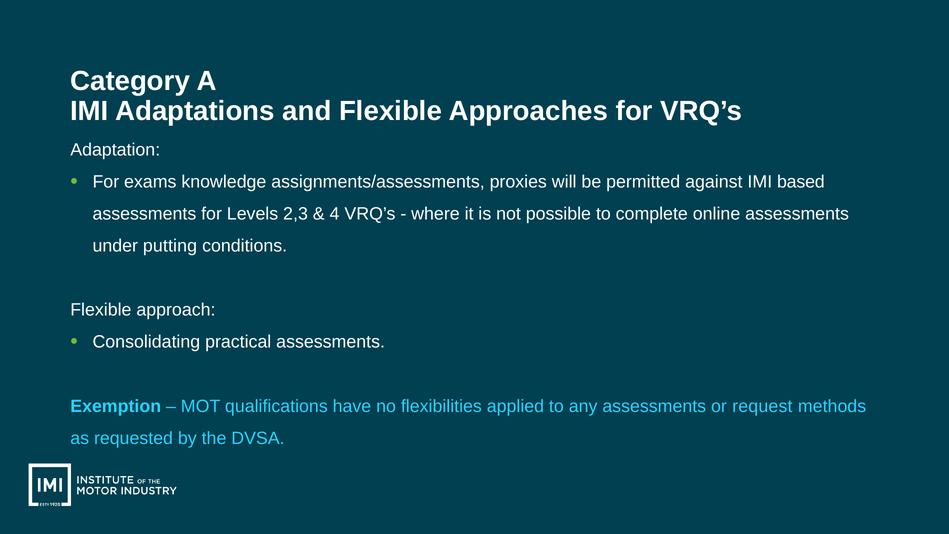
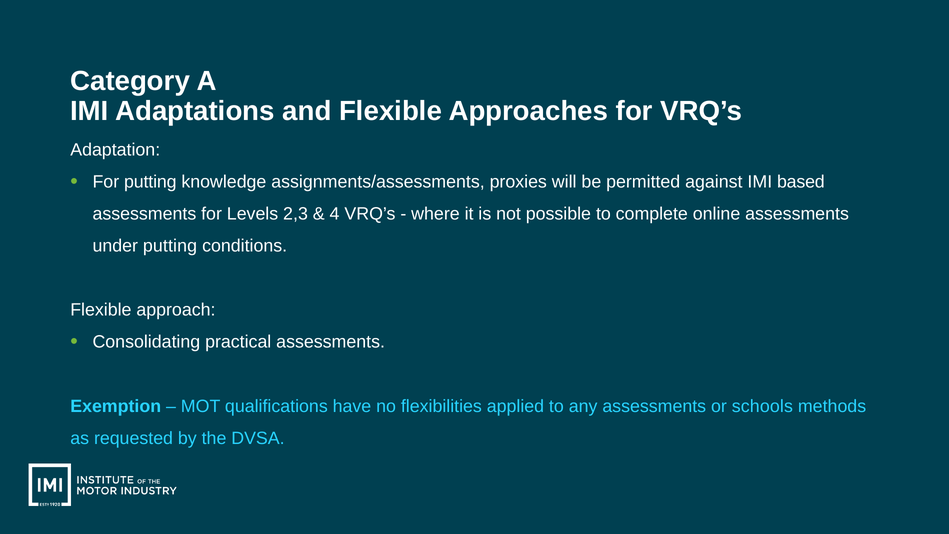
For exams: exams -> putting (150, 182)
request: request -> schools (762, 406)
